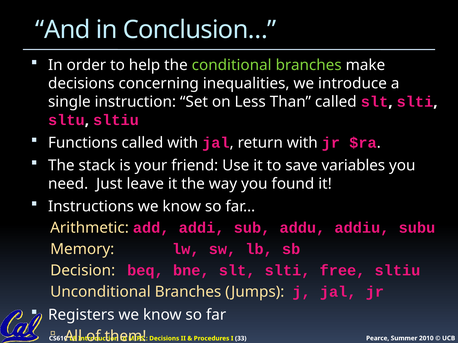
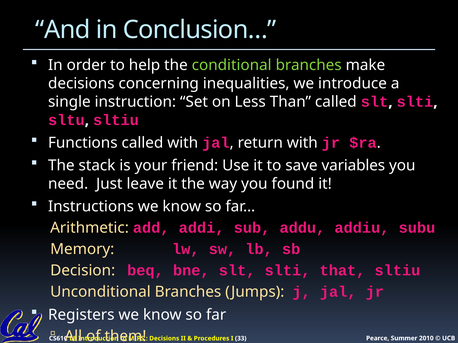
free: free -> that (342, 271)
